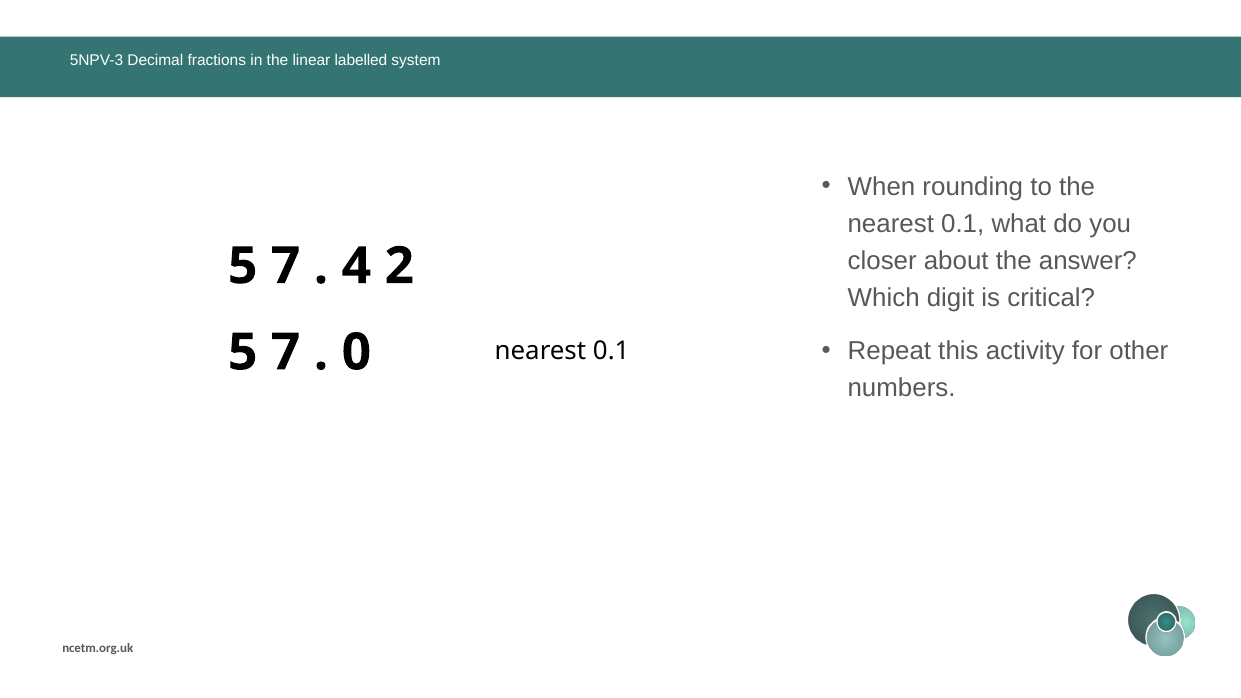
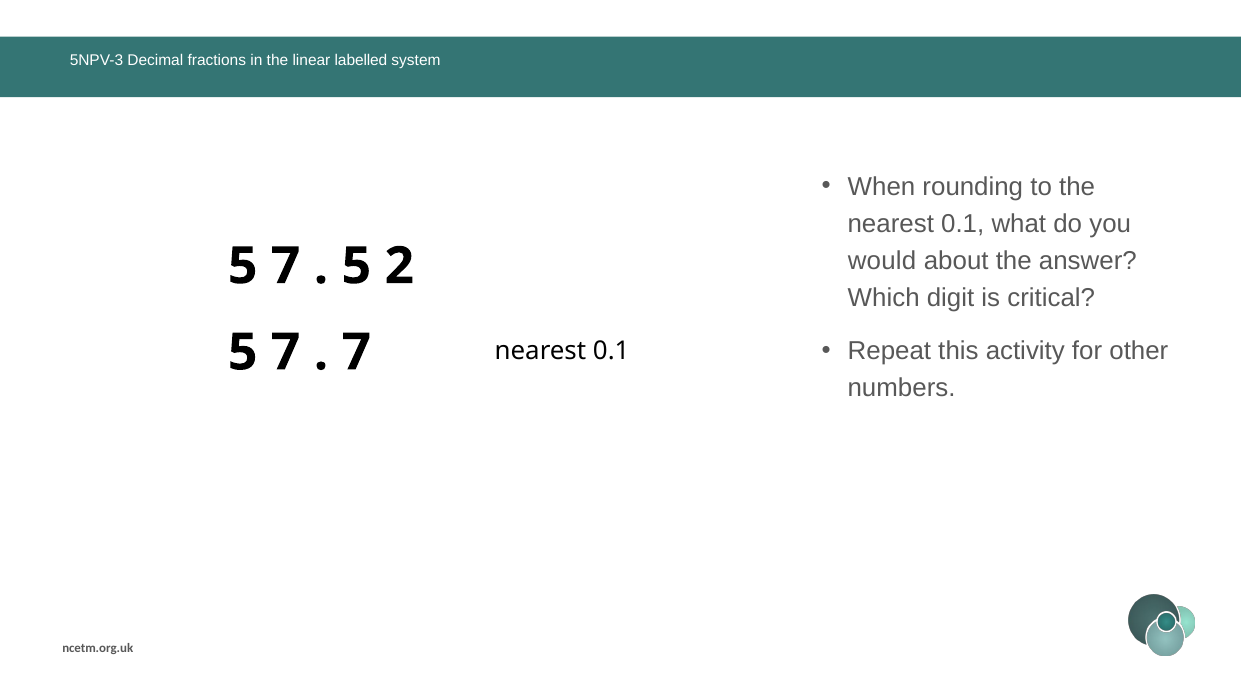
closer: closer -> would (882, 261)
4: 4 -> 5 (356, 266)
0: 0 -> 7 (356, 352)
